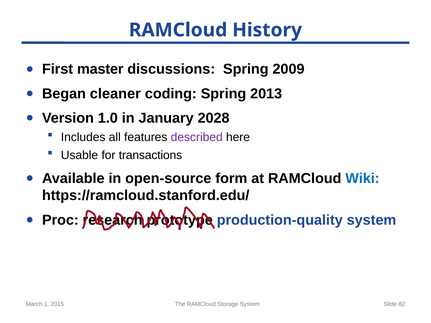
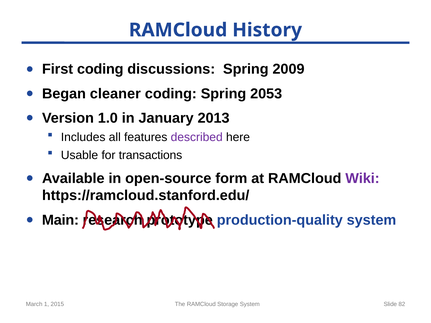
First master: master -> coding (100, 69)
2013: 2013 -> 2053 (266, 94)
2028: 2028 -> 2013 (214, 118)
Wiki colour: blue -> purple (362, 178)
Proc: Proc -> Main (60, 220)
